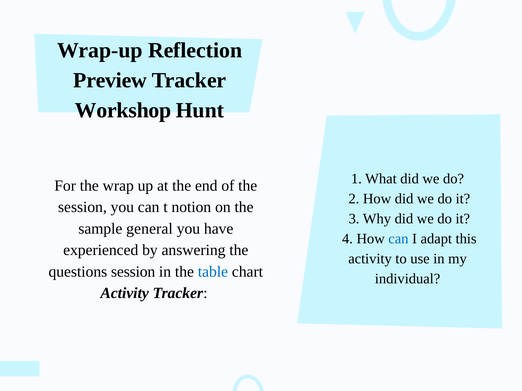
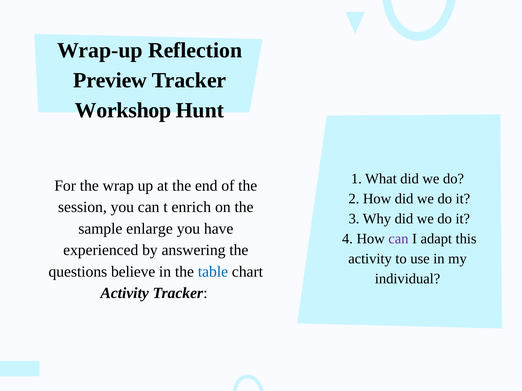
notion: notion -> enrich (191, 207)
general: general -> enlarge (150, 229)
can colour: blue -> purple (398, 239)
questions session: session -> believe (133, 272)
